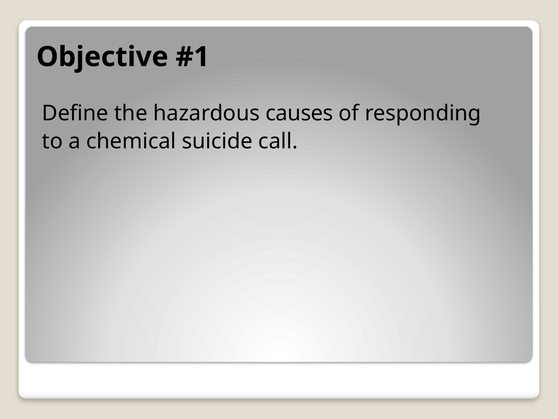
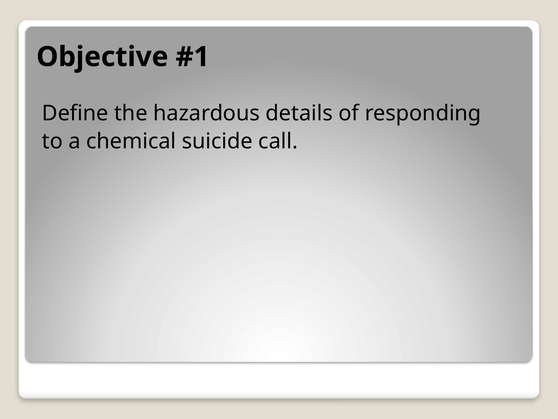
causes: causes -> details (299, 113)
